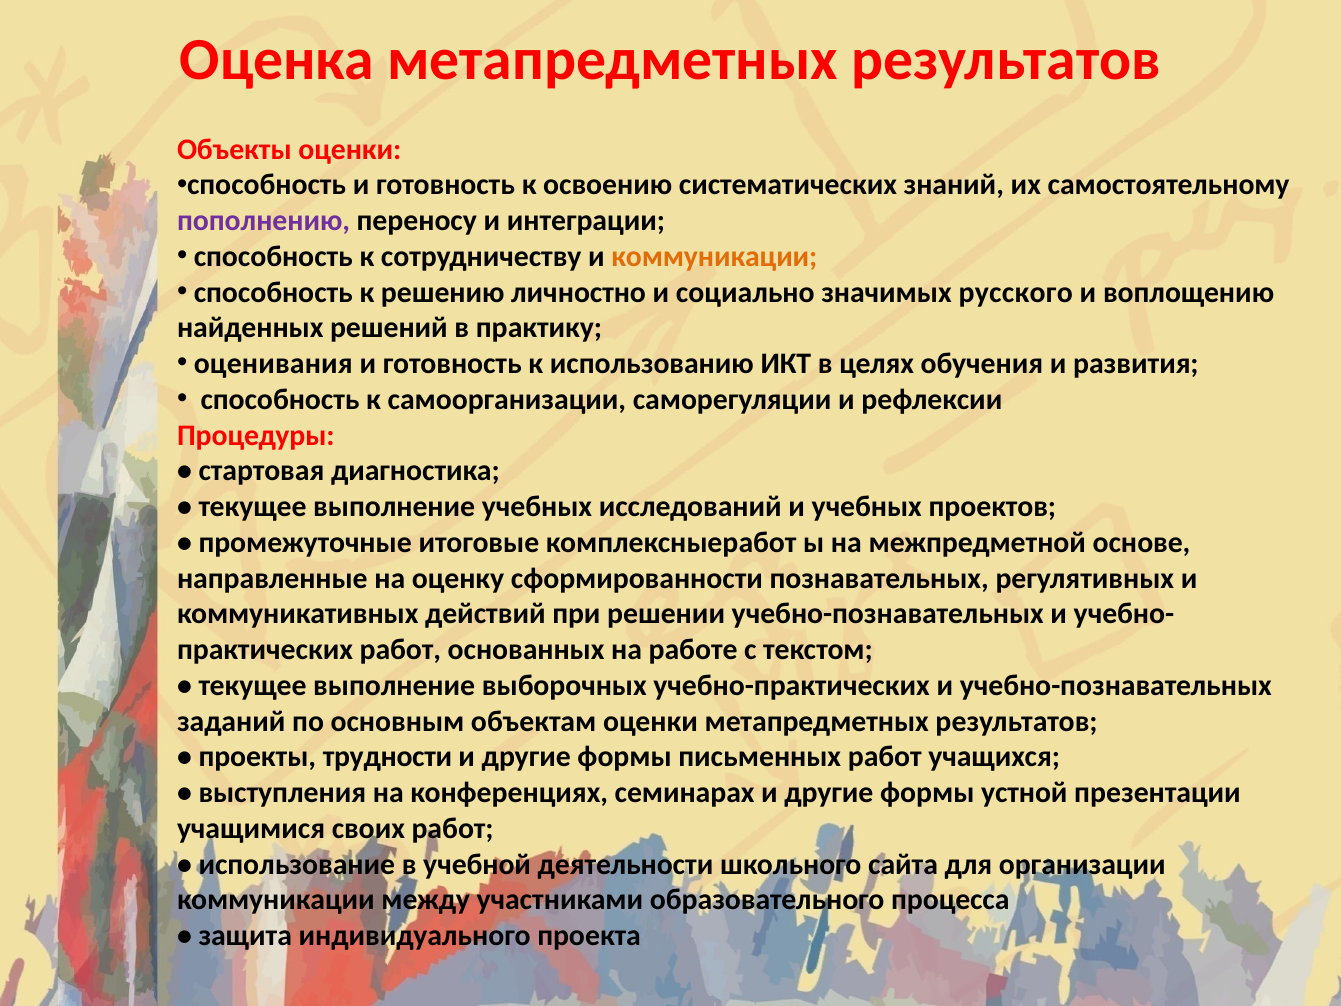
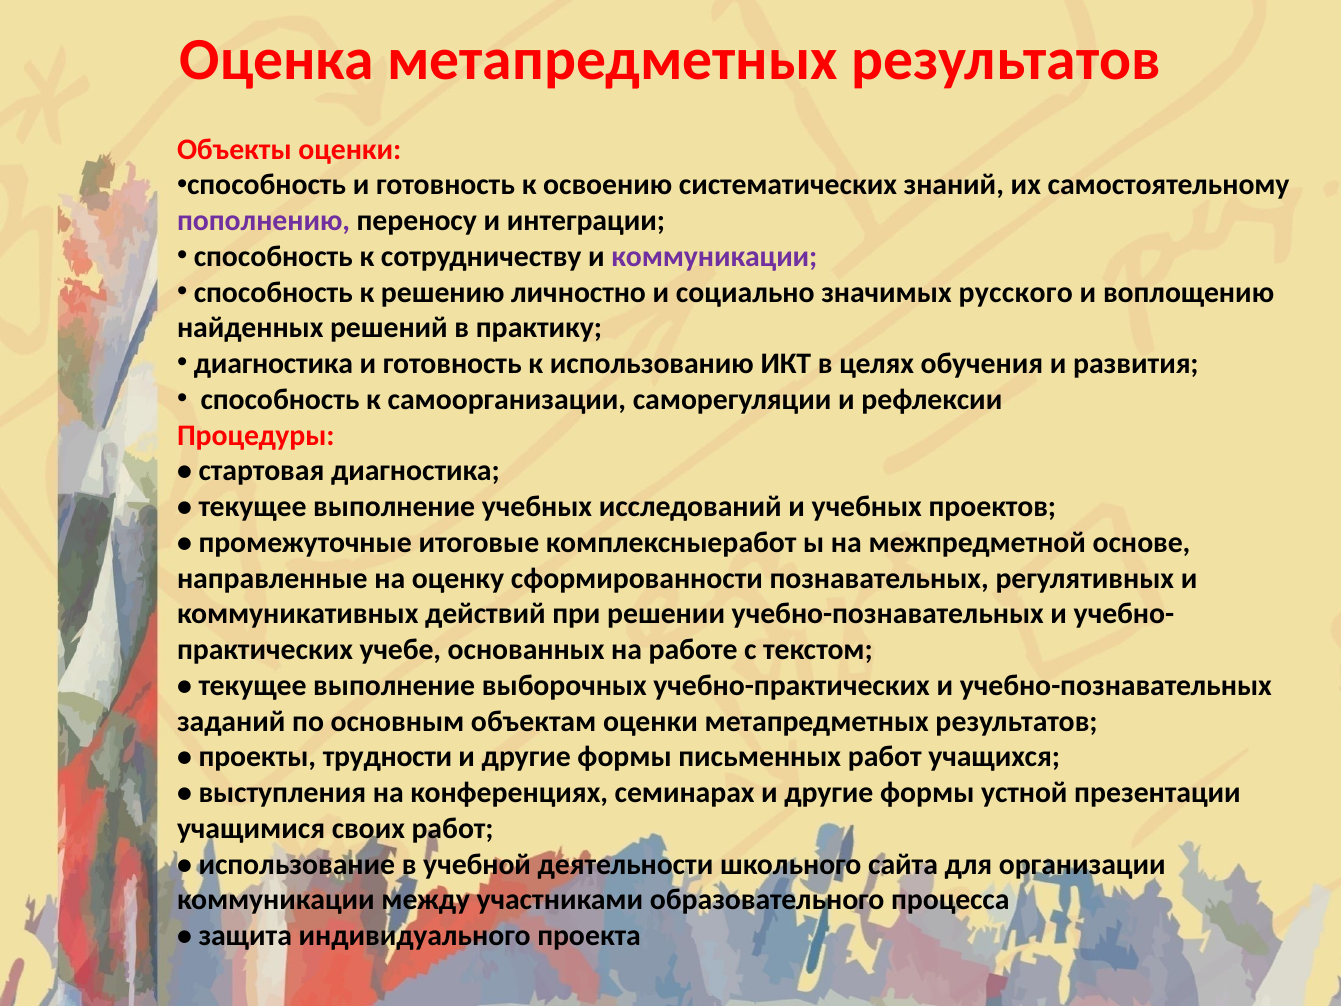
коммуникации colour: orange -> purple (714, 257)
оценивания: оценивания -> диагностика (273, 364)
работ: работ -> учебе (400, 650)
